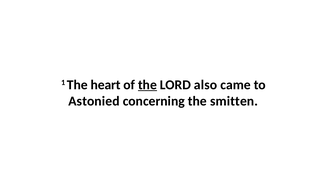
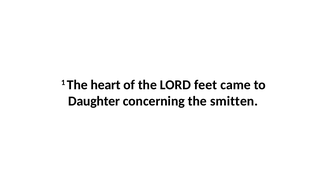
the underline: present -> none (147, 85)
also: also -> feet (206, 85)
Astonied: Astonied -> Daughter (94, 101)
